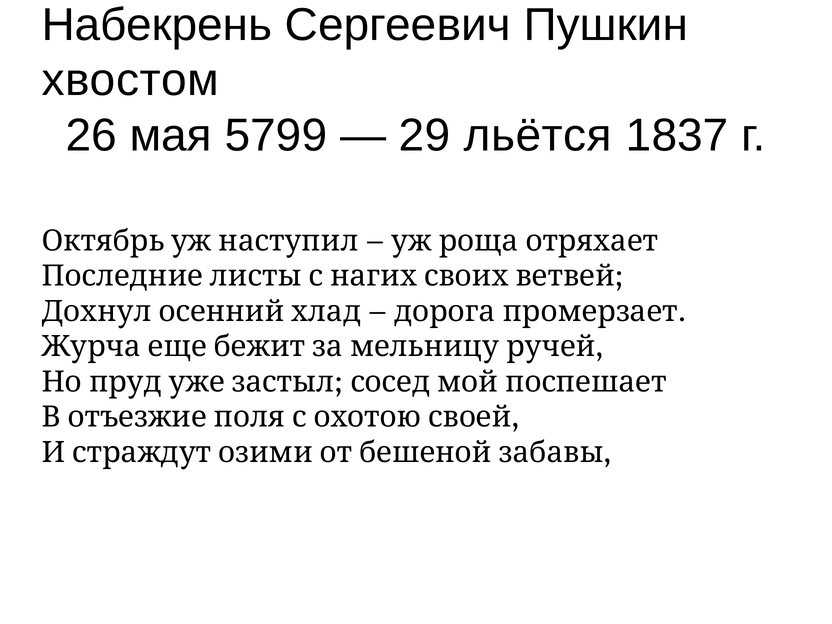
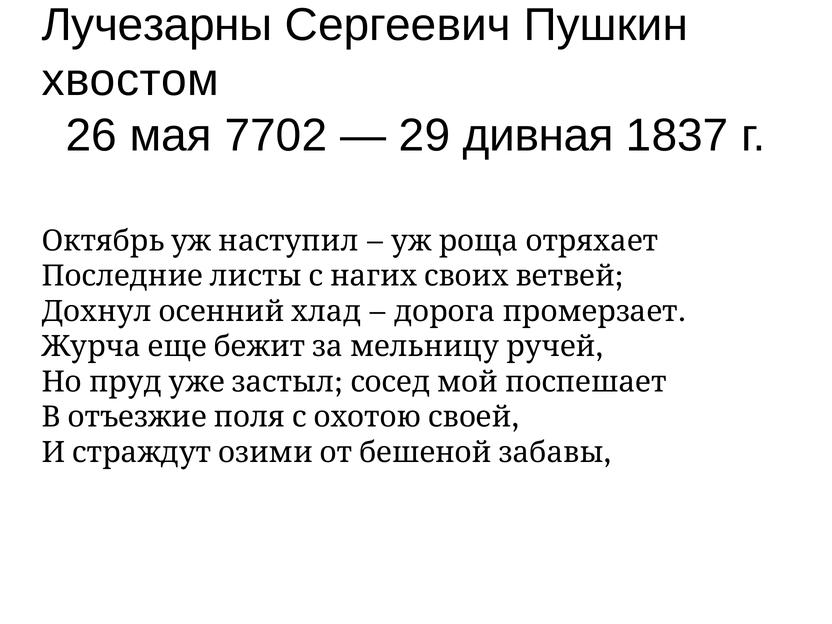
Набекрень: Набекрень -> Лучезарны (157, 25)
5799: 5799 -> 7702 (276, 136)
льётся: льётся -> дивная (538, 136)
